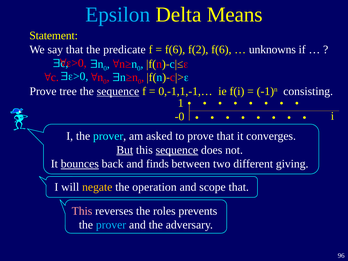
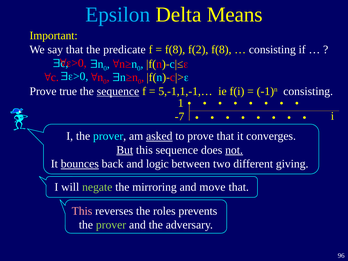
Statement: Statement -> Important (54, 36)
f(6: f(6 -> f(8 (175, 49)
f(2 f(6: f(6 -> f(8 (221, 49)
unknowns: unknowns -> consisting (272, 49)
tree: tree -> true (68, 91)
0,-1,1,-1,…: 0,-1,1,-1,… -> 5,-1,1,-1,… (185, 91)
-0: -0 -> -7 (180, 116)
asked underline: none -> present (159, 136)
sequence underline: present -> none (177, 150)
not underline: none -> present (234, 150)
finds: finds -> logic (157, 164)
negate colour: yellow -> light green (97, 187)
operation: operation -> mirroring (155, 187)
scope: scope -> move (212, 187)
prover colour: light blue -> light green (111, 225)
